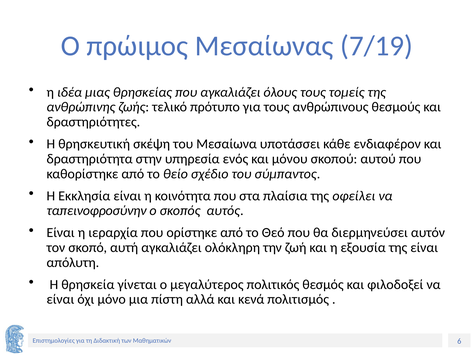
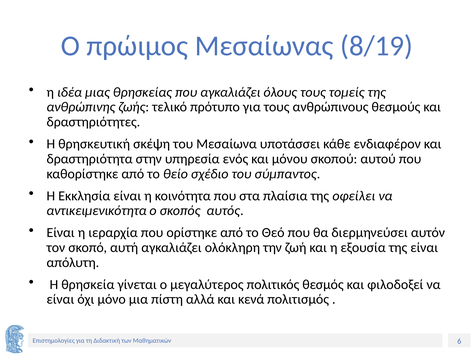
7/19: 7/19 -> 8/19 (377, 46)
ταπεινοφροσύνην: ταπεινοφροσύνην -> αντικειμενικότητα (97, 211)
